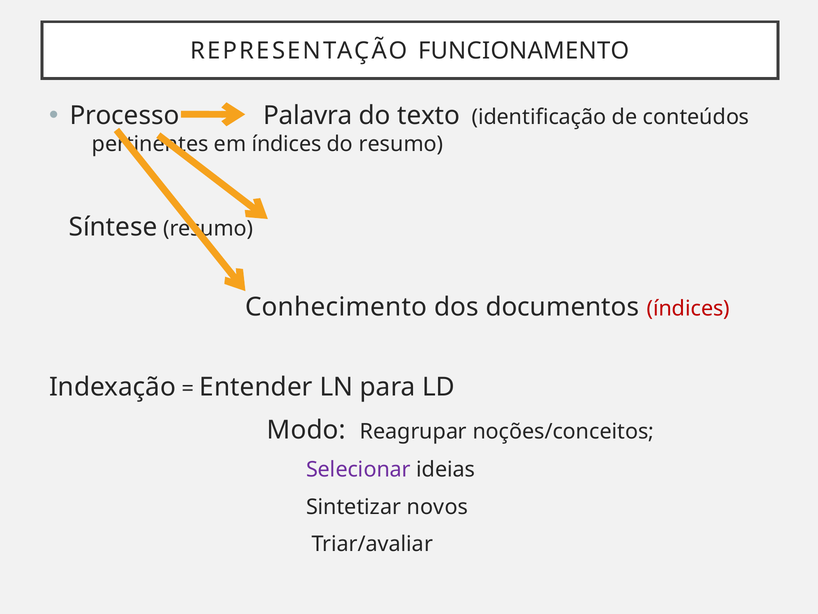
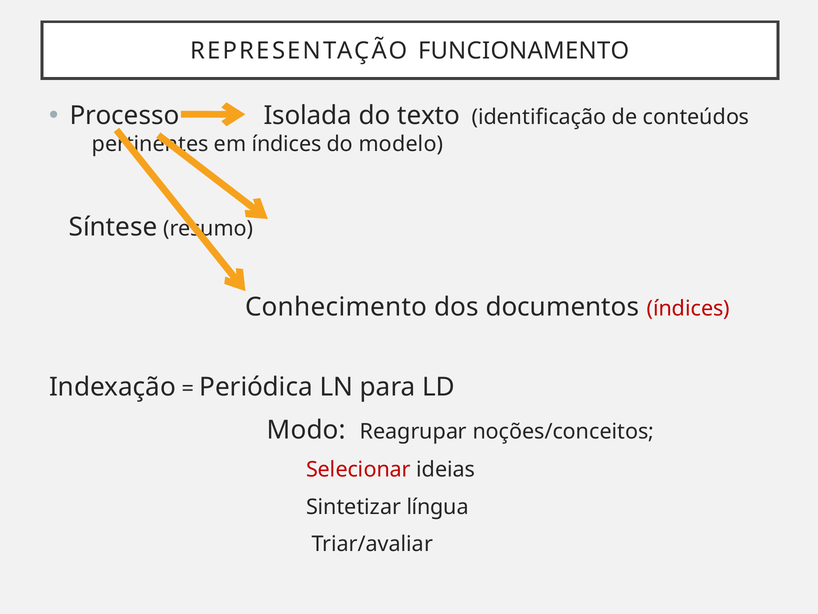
Palavra: Palavra -> Isolada (308, 116)
do resumo: resumo -> modelo (401, 144)
Entender: Entender -> Periódica (256, 387)
Selecionar colour: purple -> red (358, 469)
novos: novos -> língua (438, 507)
